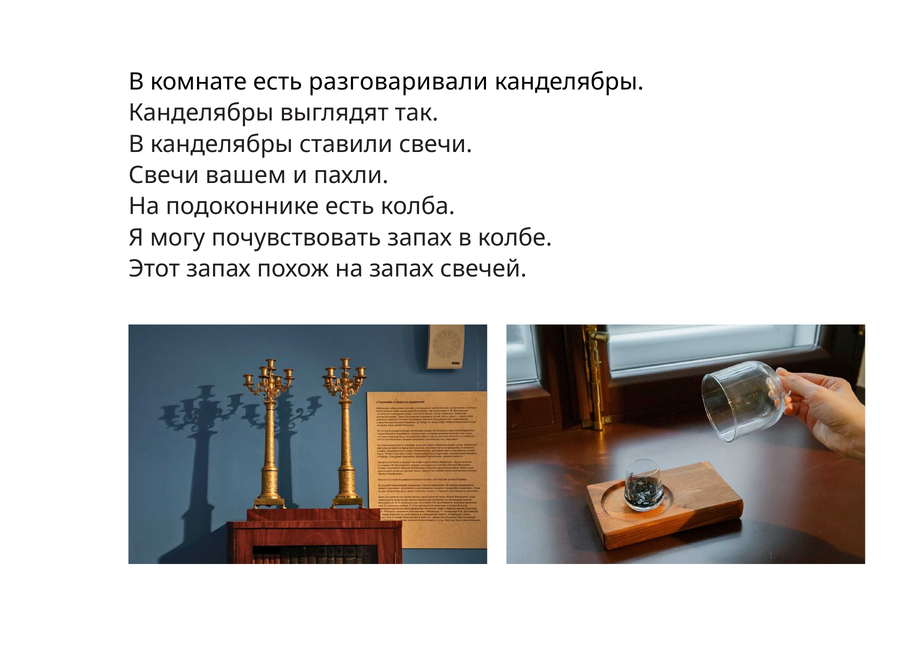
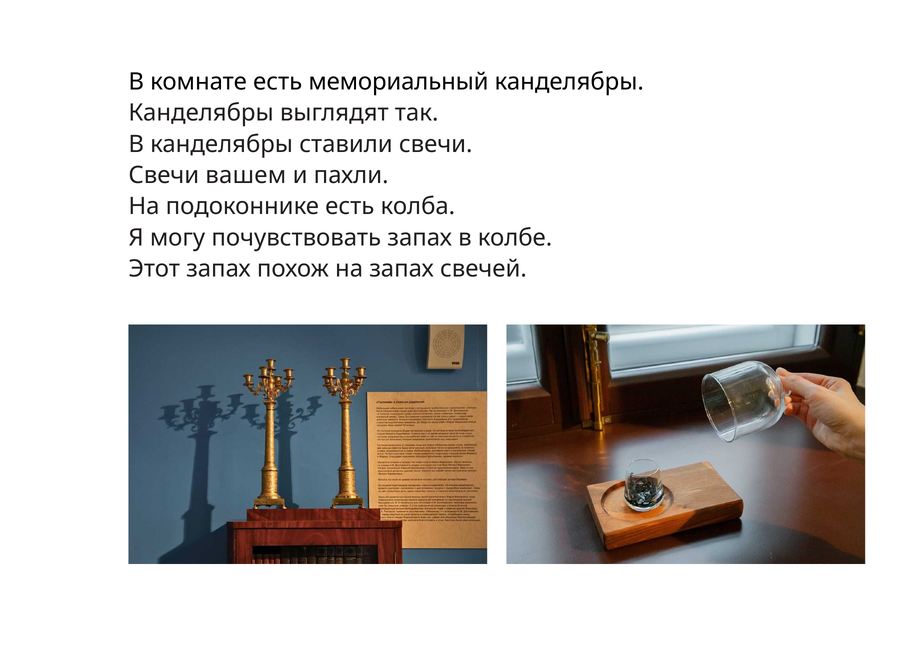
разговаривали: разговаривали -> мемориальный (399, 82)
